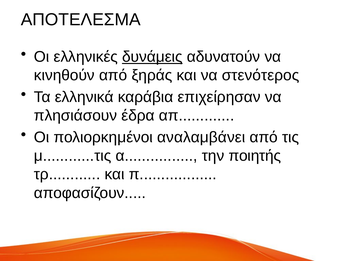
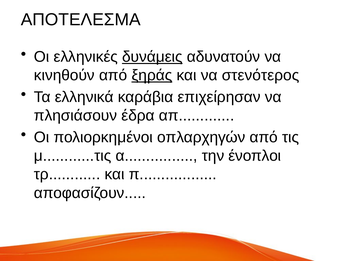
ξηράς underline: none -> present (152, 75)
αναλαμβάνει: αναλαμβάνει -> οπλαρχηγών (201, 137)
ποιητής: ποιητής -> ένοπλοι (255, 156)
